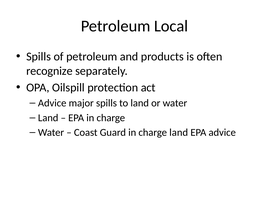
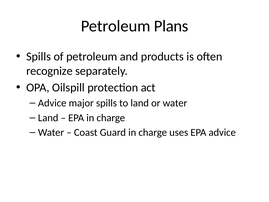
Local: Local -> Plans (171, 26)
charge land: land -> uses (179, 132)
